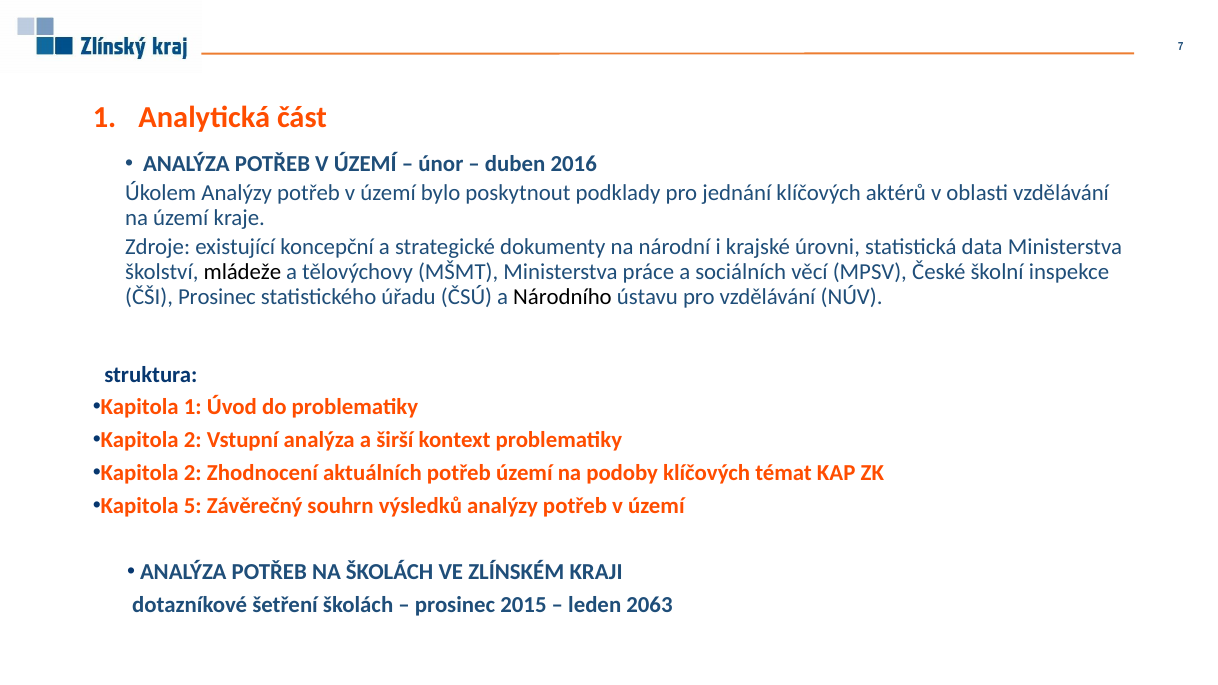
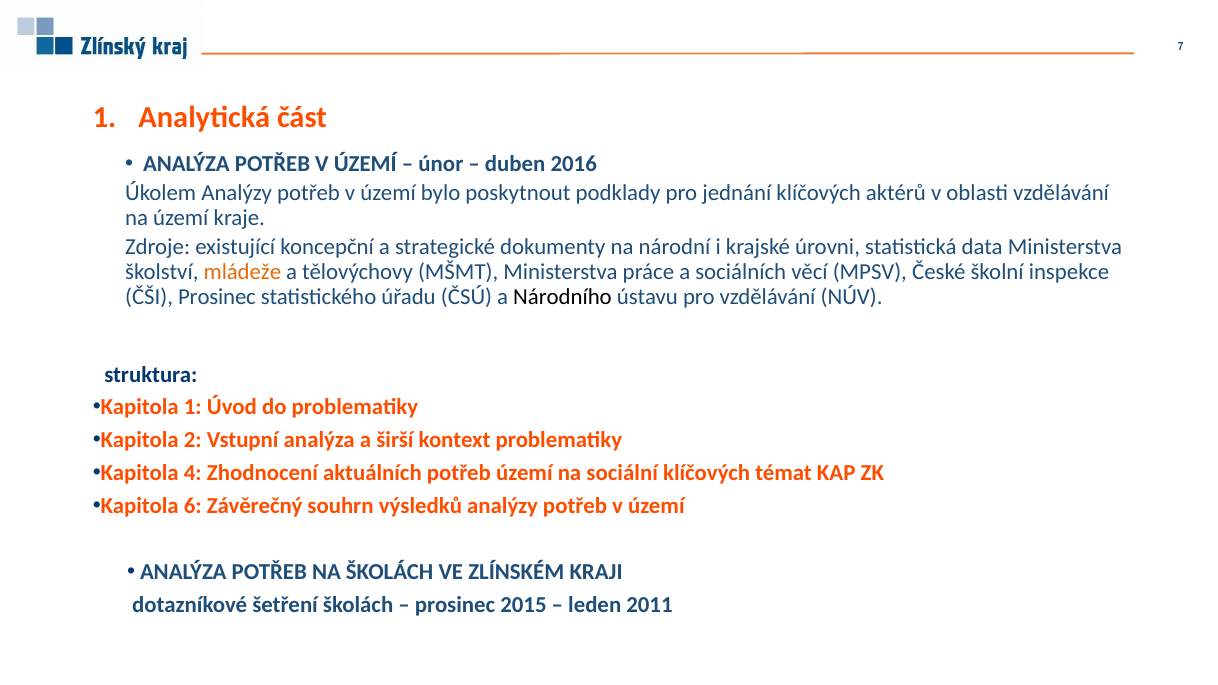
mládeže colour: black -> orange (242, 272)
2: 2 -> 4 (193, 473)
podoby: podoby -> sociální (622, 473)
5: 5 -> 6 (193, 506)
2063: 2063 -> 2011 (649, 605)
